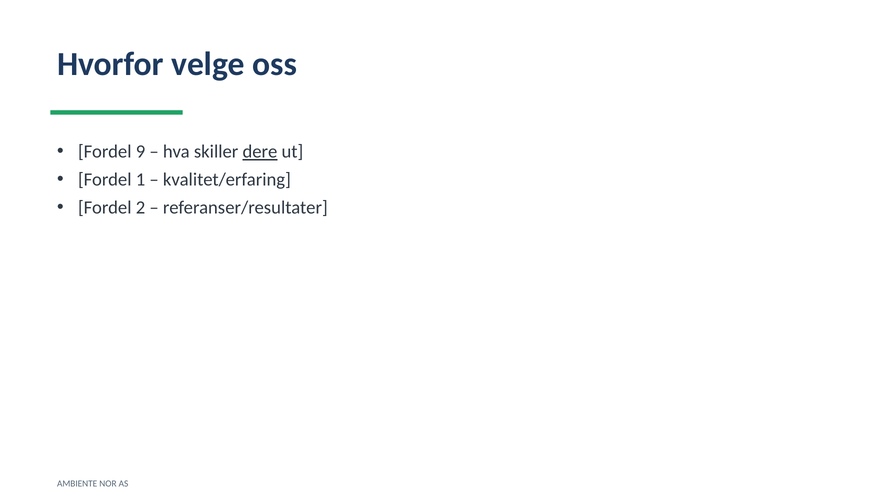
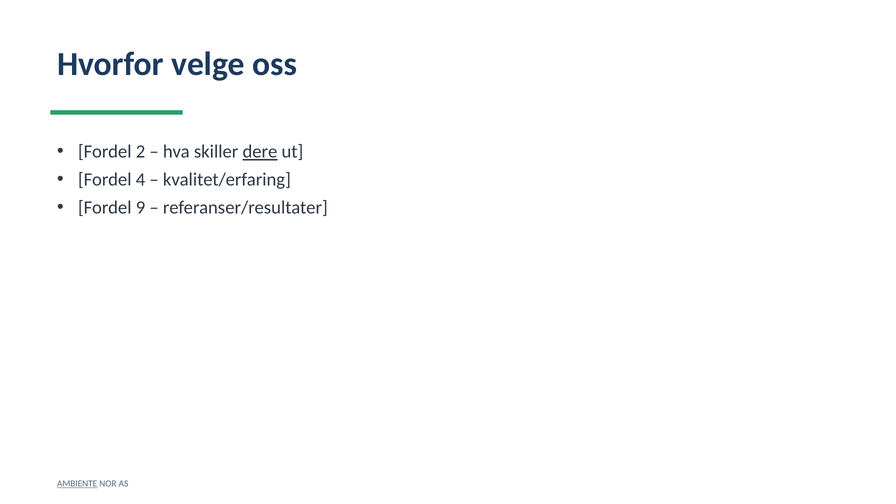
9: 9 -> 2 (141, 152)
1: 1 -> 4 (141, 180)
2: 2 -> 9 (141, 208)
AMBIENTE underline: none -> present (77, 484)
